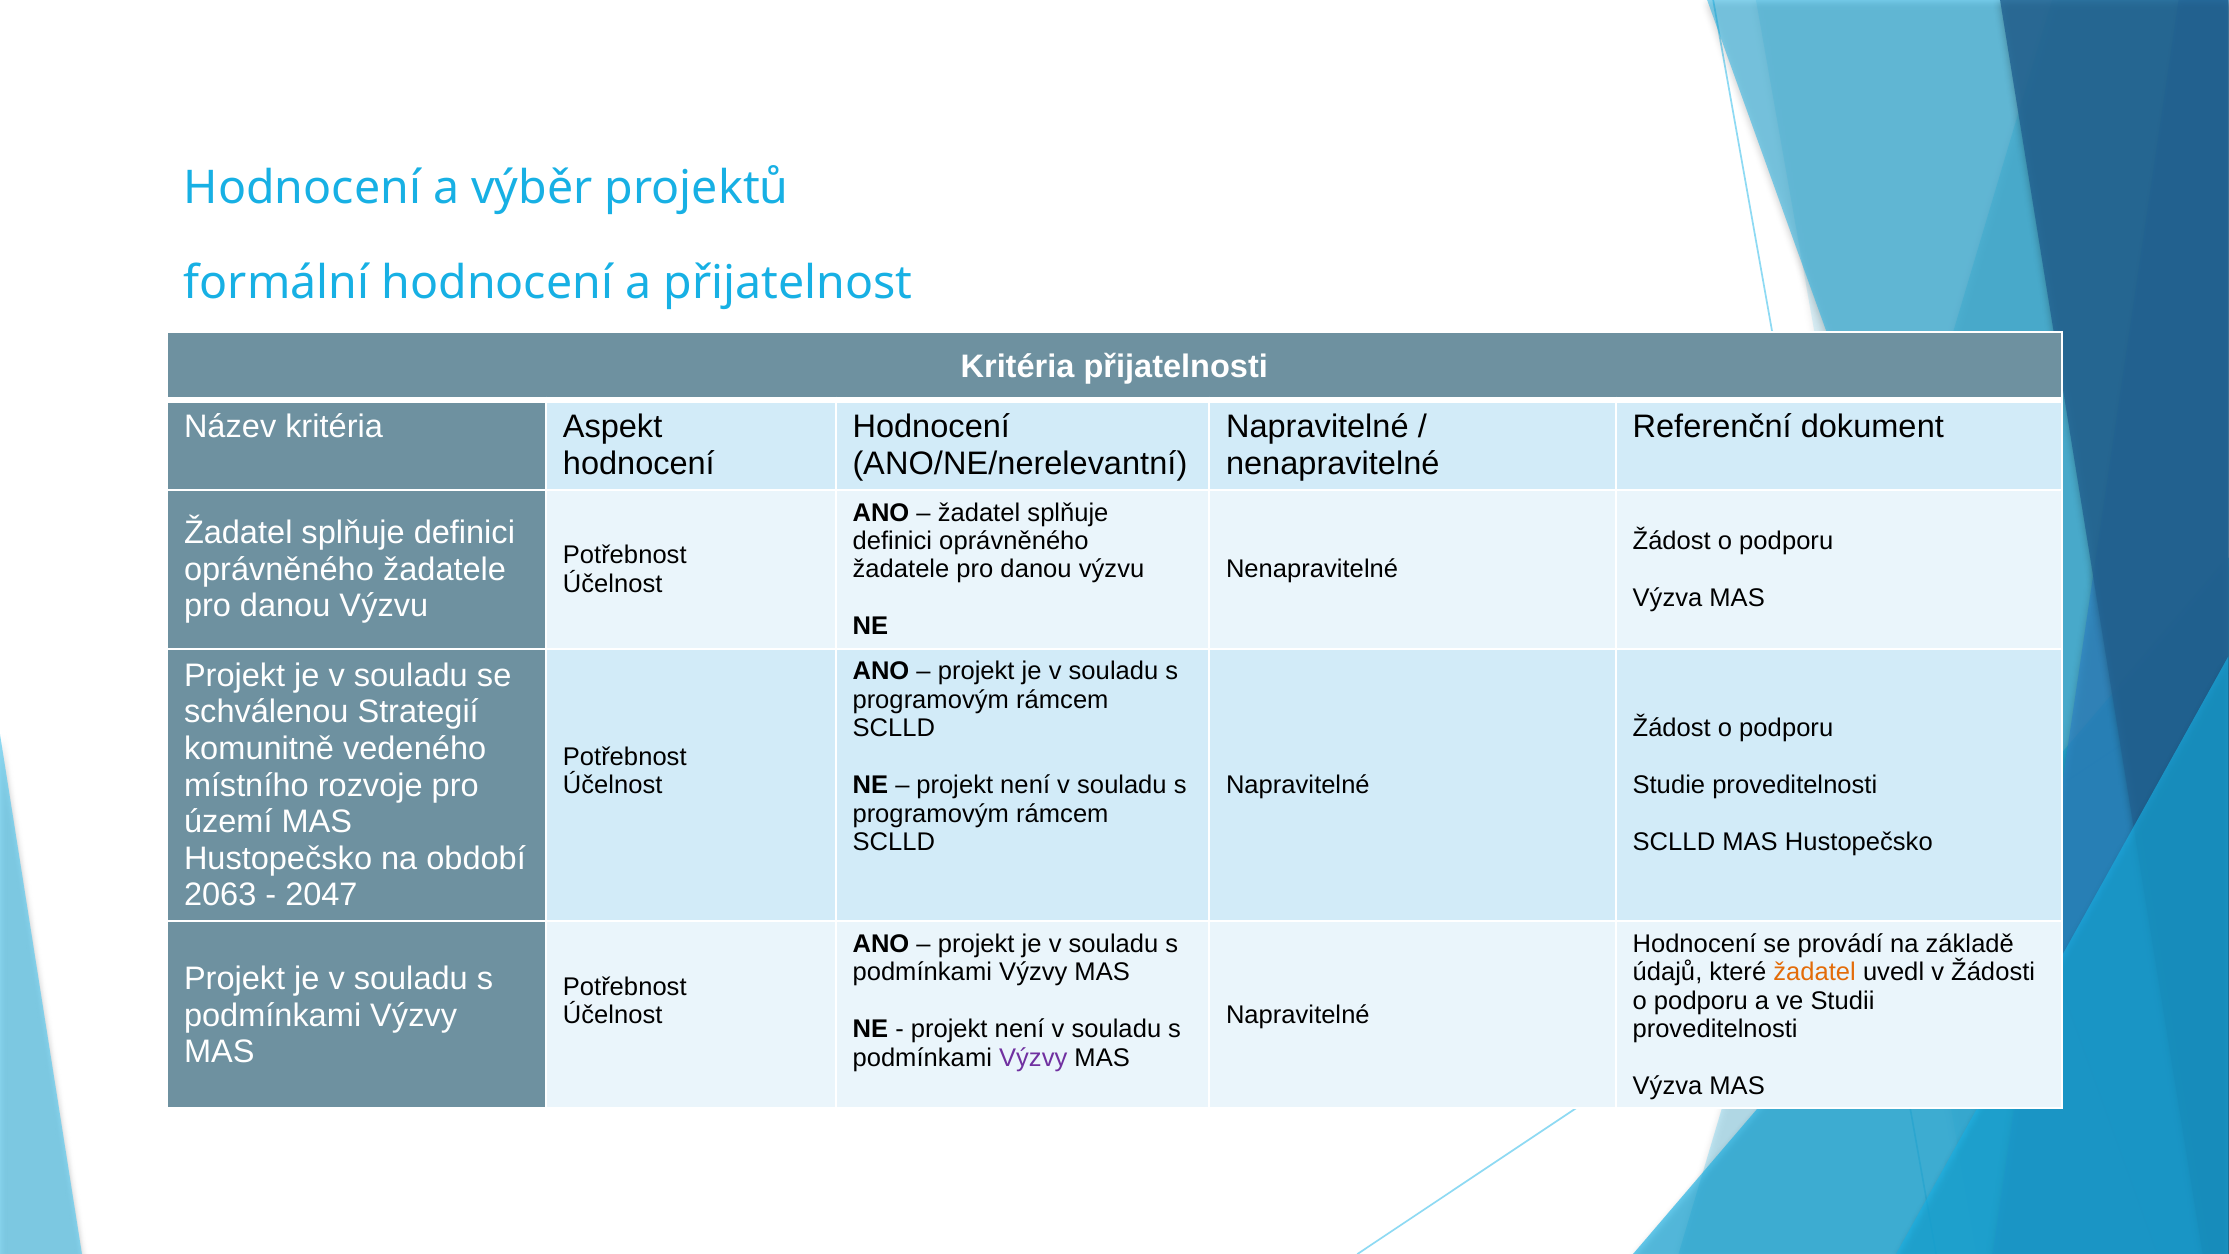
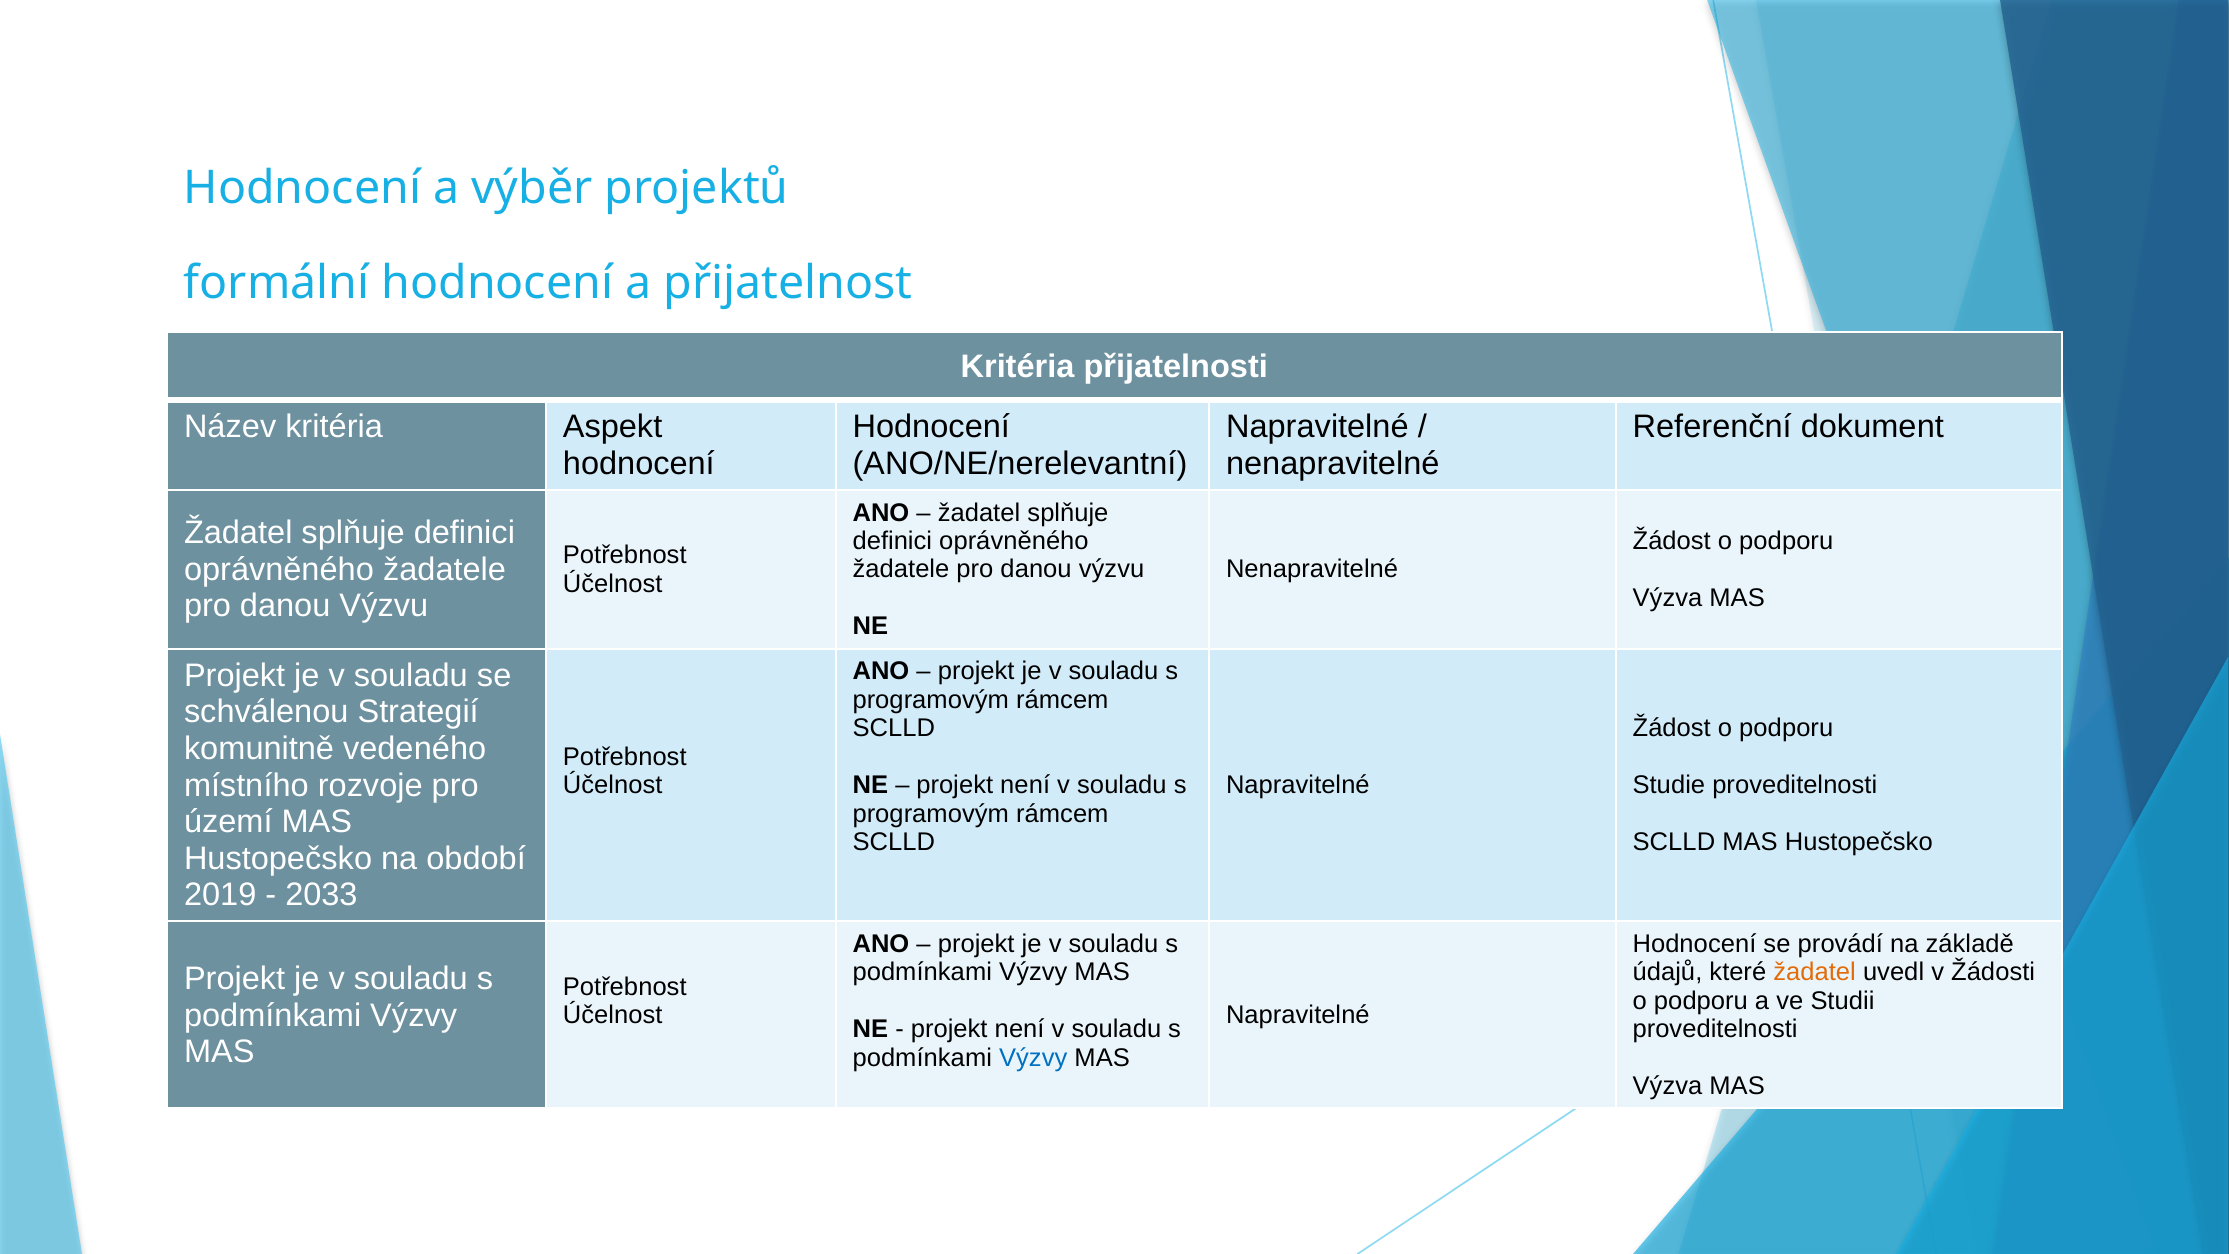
2063: 2063 -> 2019 (220, 895)
2047: 2047 -> 2033 (321, 895)
Výzvy colour: purple -> blue (1033, 1058)
